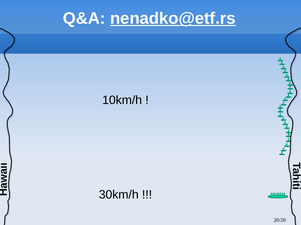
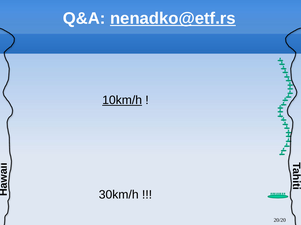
10km/h underline: none -> present (122, 101)
